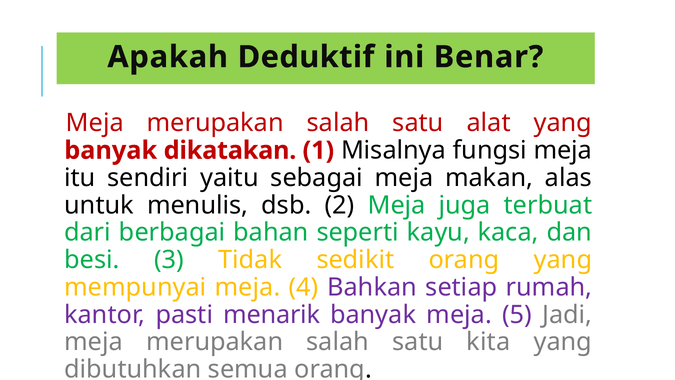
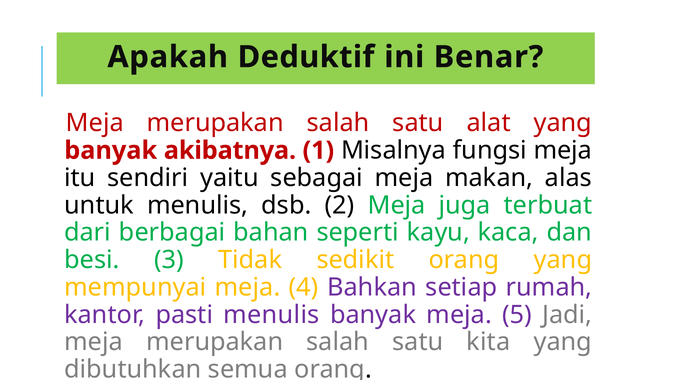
dikatakan: dikatakan -> akibatnya (230, 150)
pasti menarik: menarik -> menulis (271, 314)
